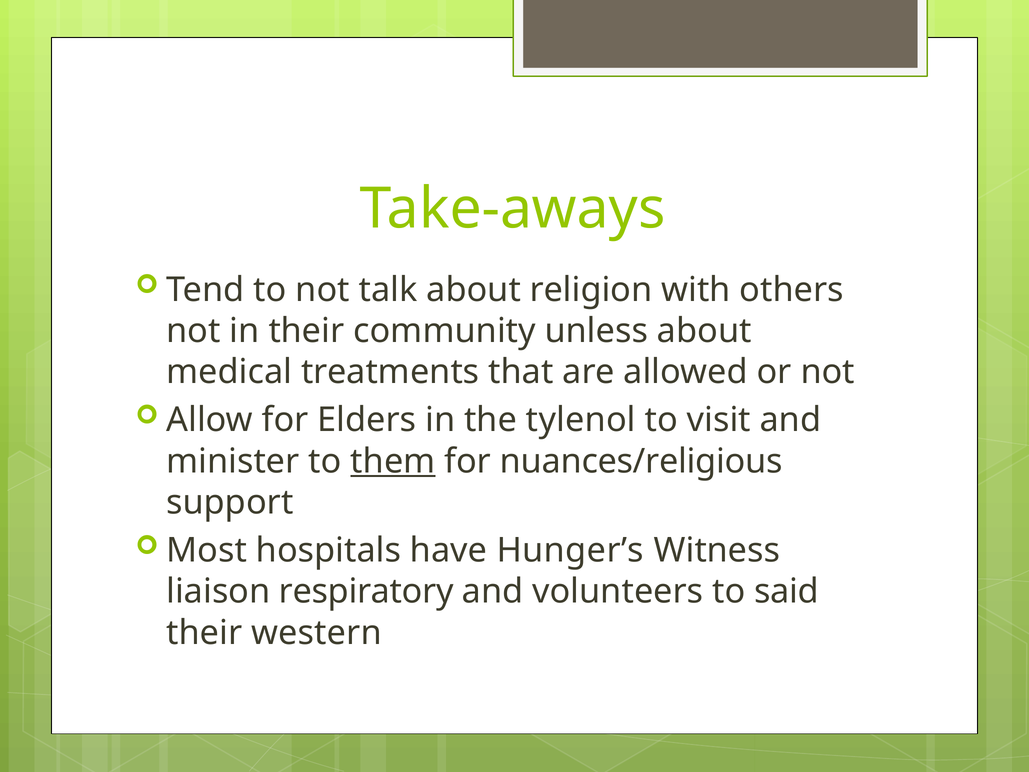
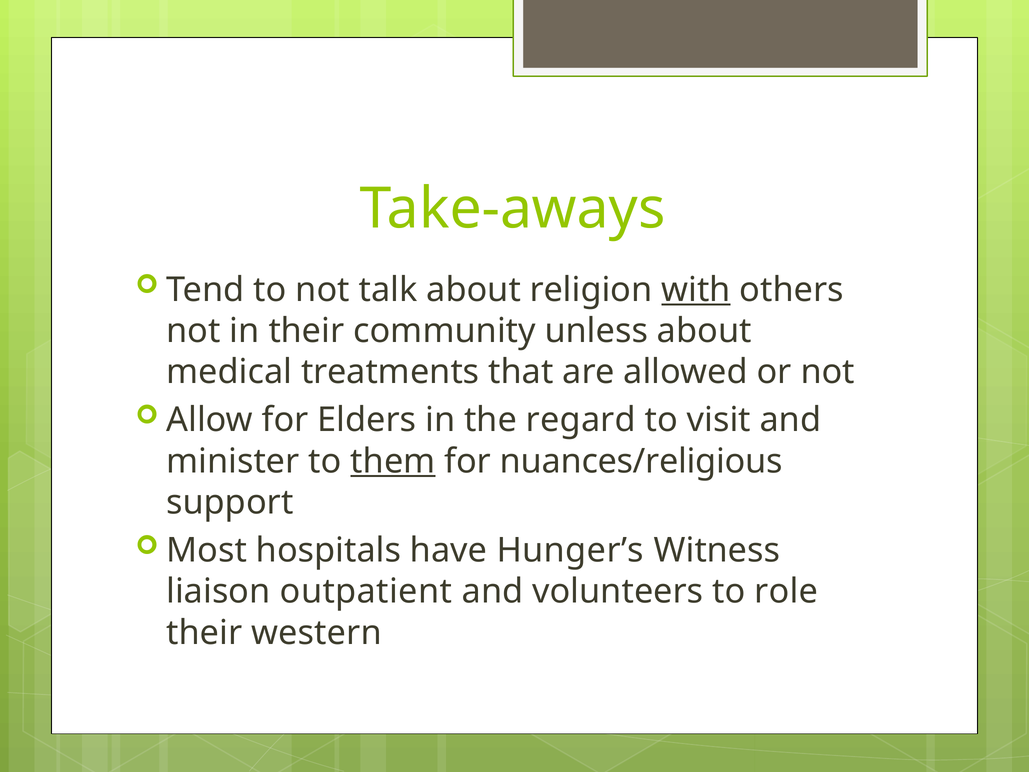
with underline: none -> present (696, 290)
tylenol: tylenol -> regard (581, 420)
respiratory: respiratory -> outpatient (366, 591)
said: said -> role (786, 591)
